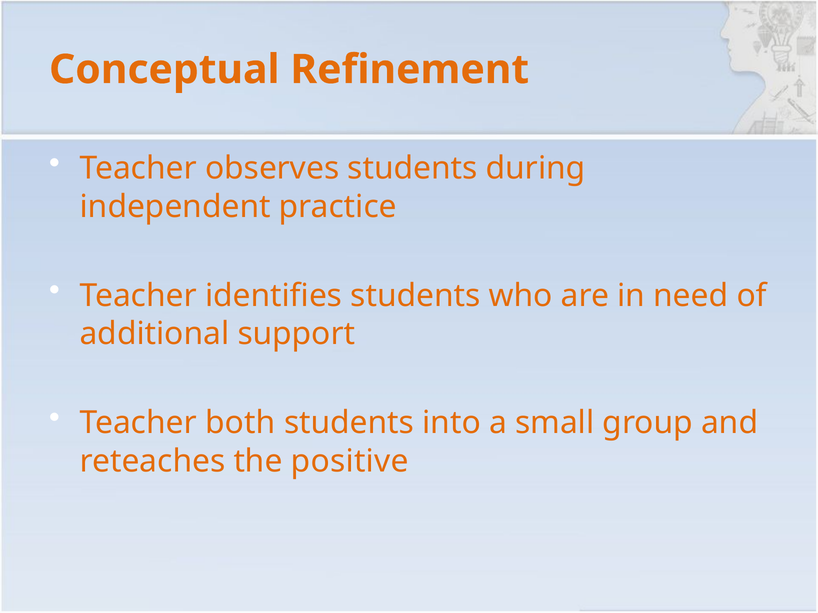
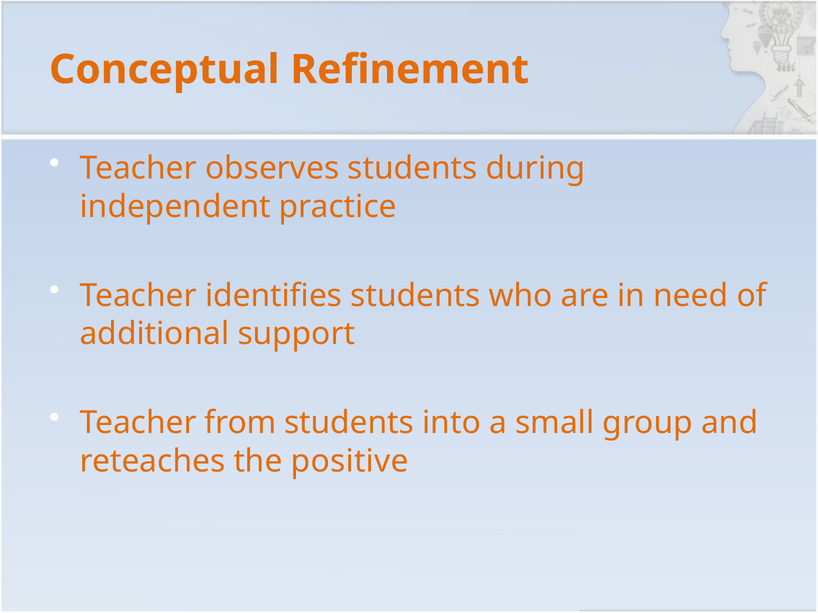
both: both -> from (241, 423)
